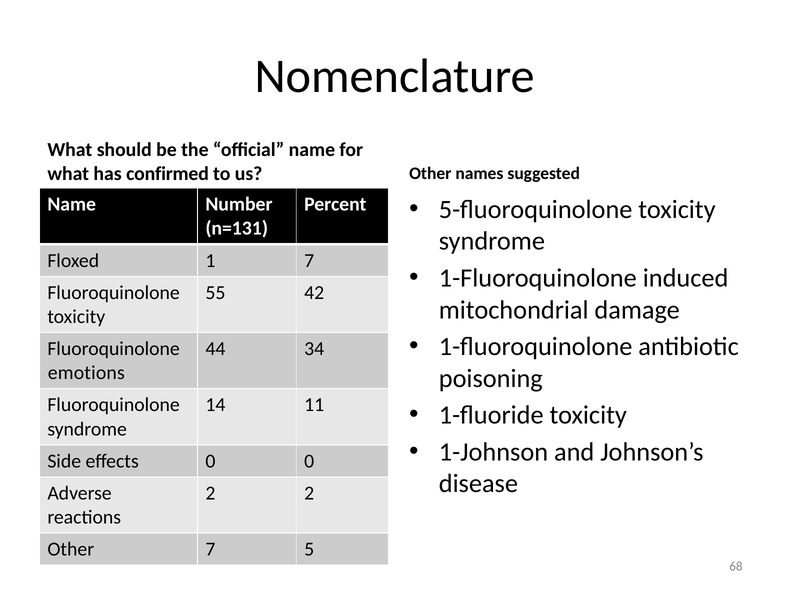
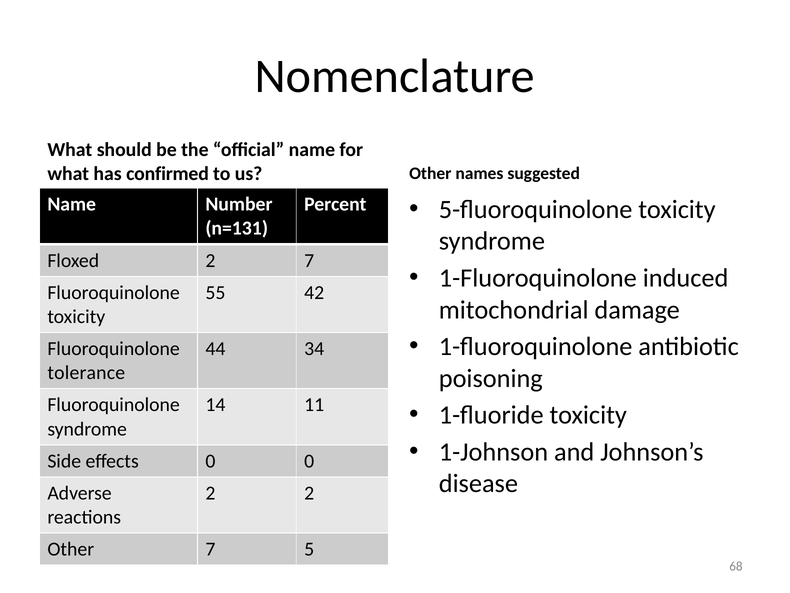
Floxed 1: 1 -> 2 (210, 260)
emotions: emotions -> tolerance (86, 373)
